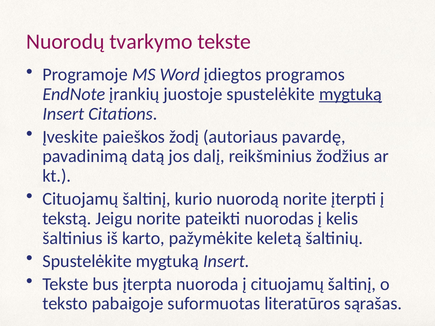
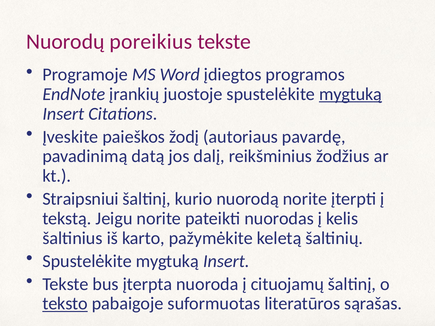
tvarkymo: tvarkymo -> poreikius (151, 42)
Cituojamų: Cituojamų -> Straipsniui (80, 199)
teksto underline: none -> present (65, 304)
